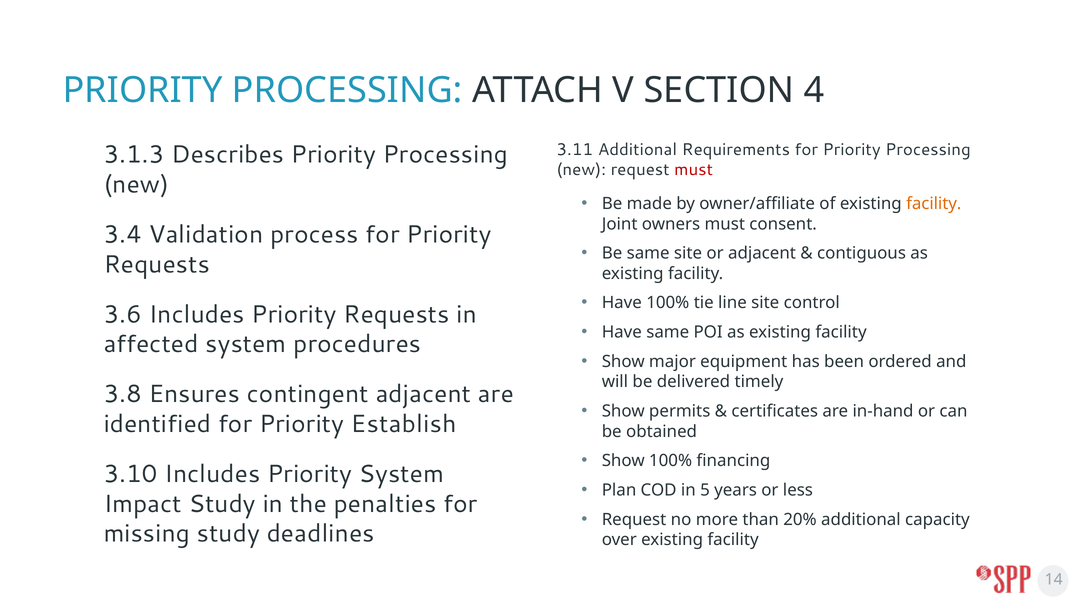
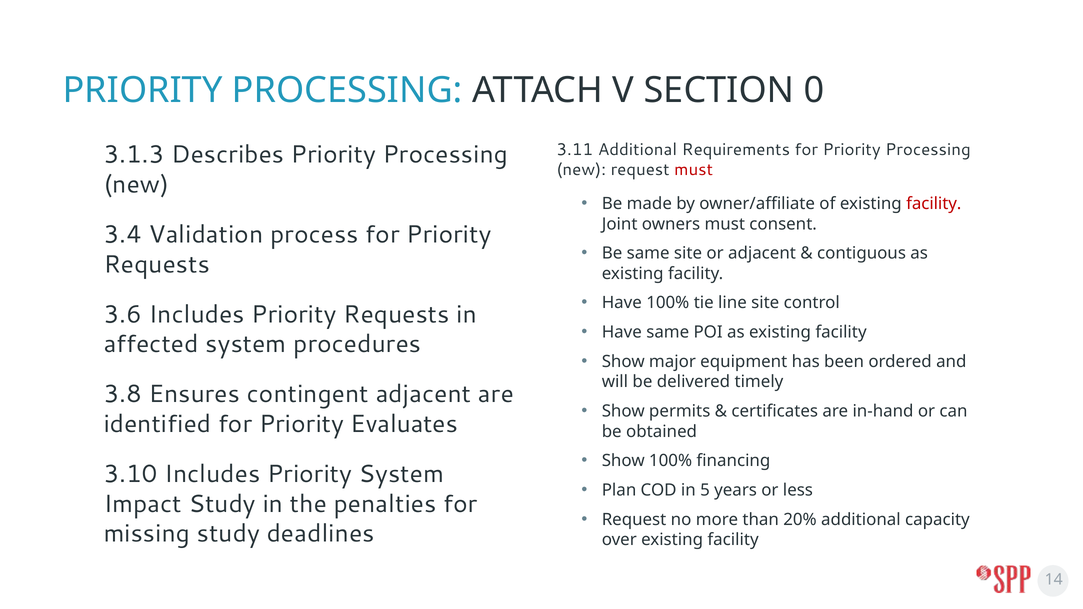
4: 4 -> 0 (814, 90)
facility colour: orange -> red (934, 204)
Establish: Establish -> Evaluates (404, 424)
